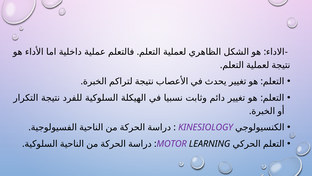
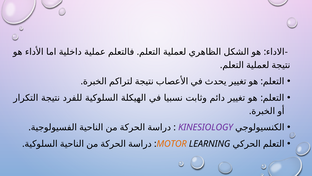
MOTOR colour: purple -> orange (172, 143)
